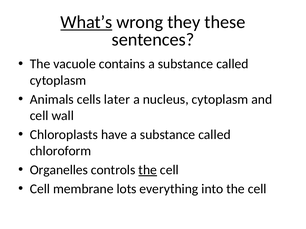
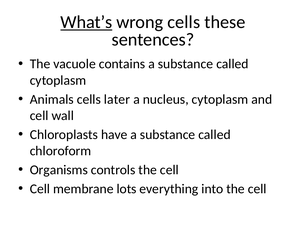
wrong they: they -> cells (184, 22)
Organelles: Organelles -> Organisms (59, 170)
the underline: present -> none (148, 170)
